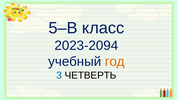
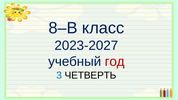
5–В: 5–В -> 8–В (63, 28)
2023-2094: 2023-2094 -> 2023-2027 (86, 46)
год colour: orange -> red (115, 62)
